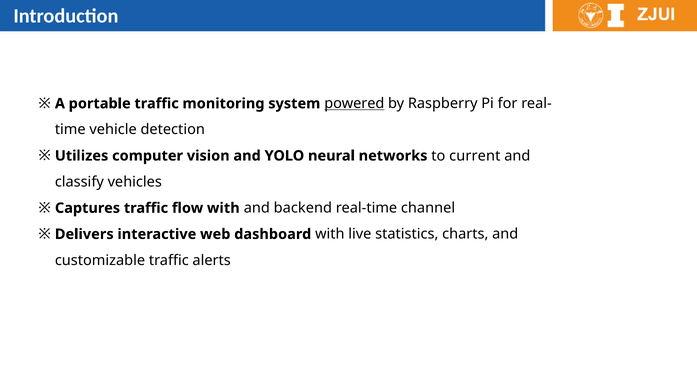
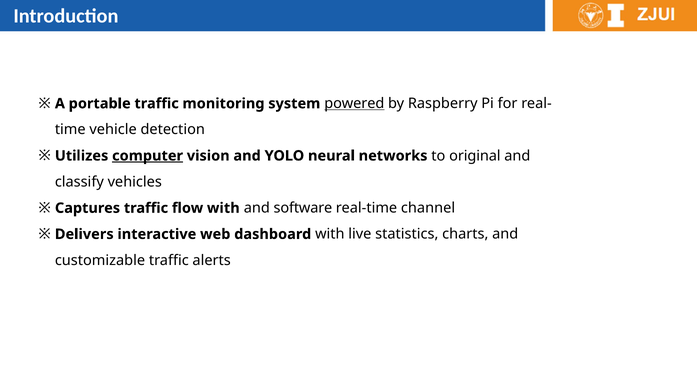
computer underline: none -> present (148, 156)
current: current -> original (475, 156)
backend: backend -> software (303, 208)
